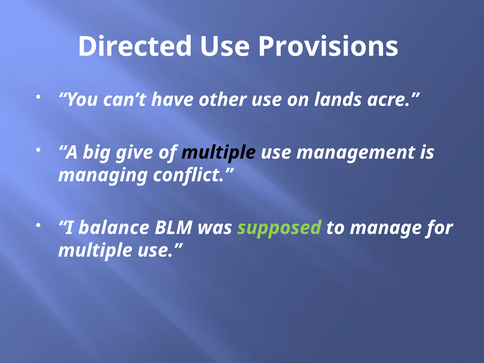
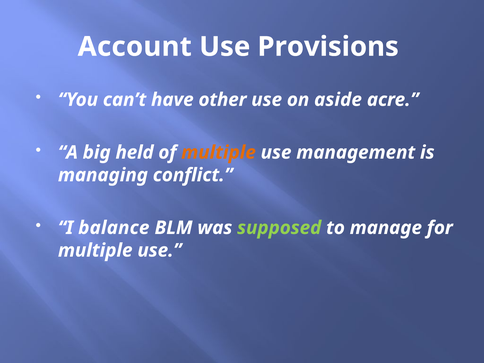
Directed: Directed -> Account (135, 47)
lands: lands -> aside (338, 100)
give: give -> held (135, 152)
multiple colour: black -> orange (219, 152)
